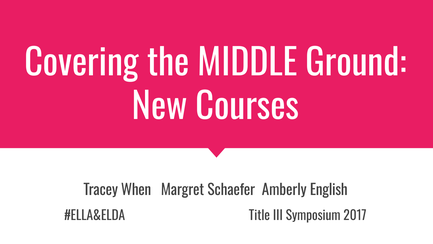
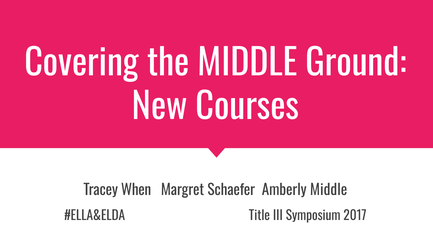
Amberly English: English -> Middle (329, 190)
